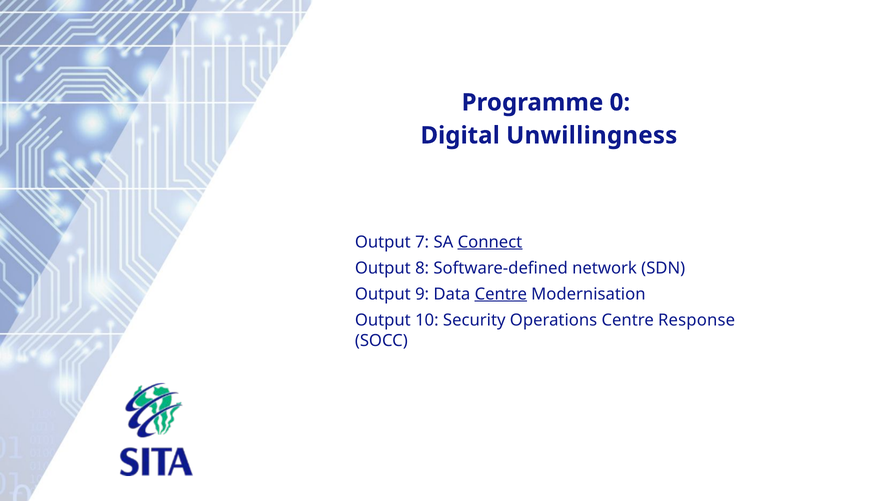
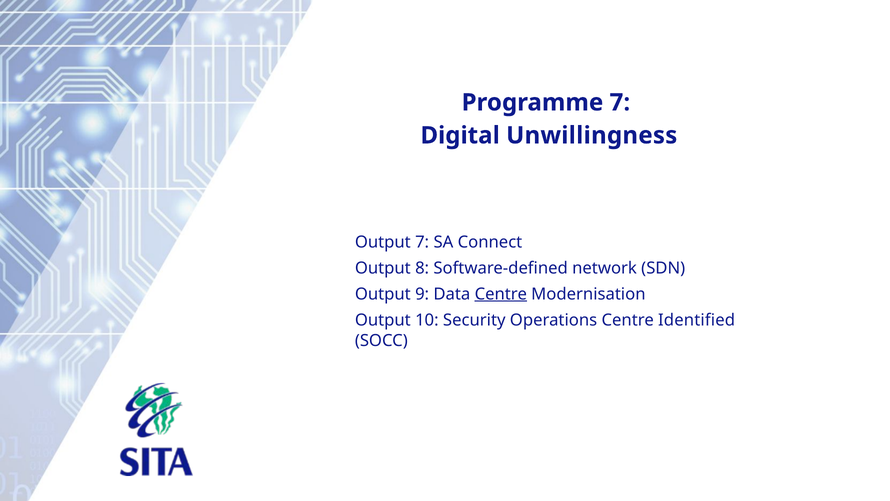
Programme 0: 0 -> 7 (620, 102)
Connect underline: present -> none (490, 242)
Response: Response -> Identified (697, 320)
